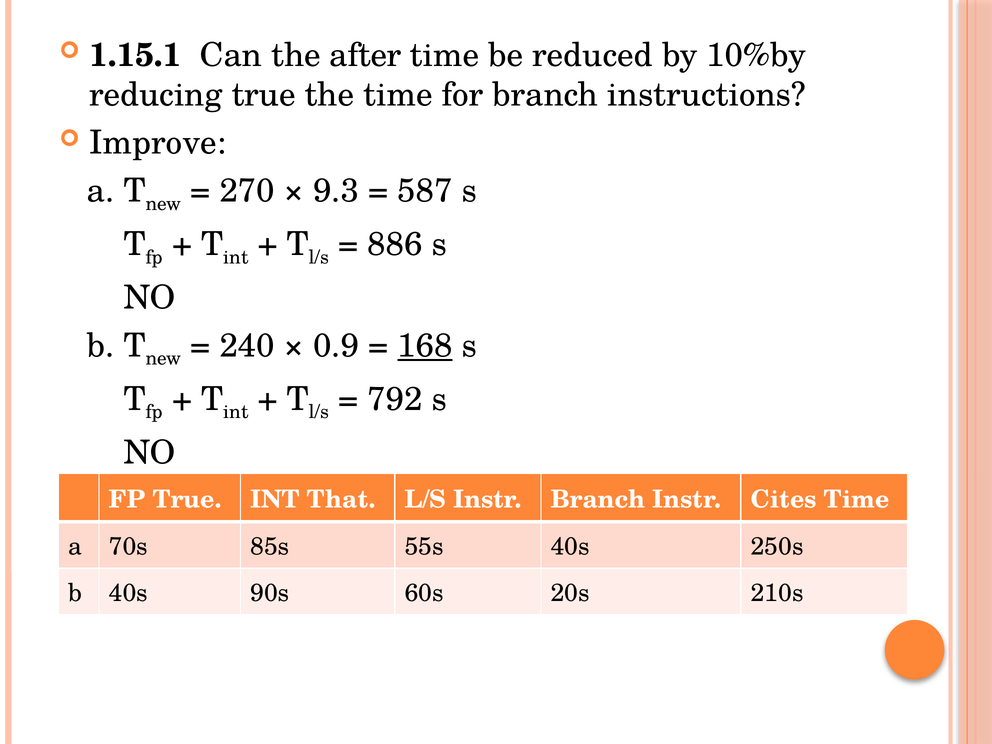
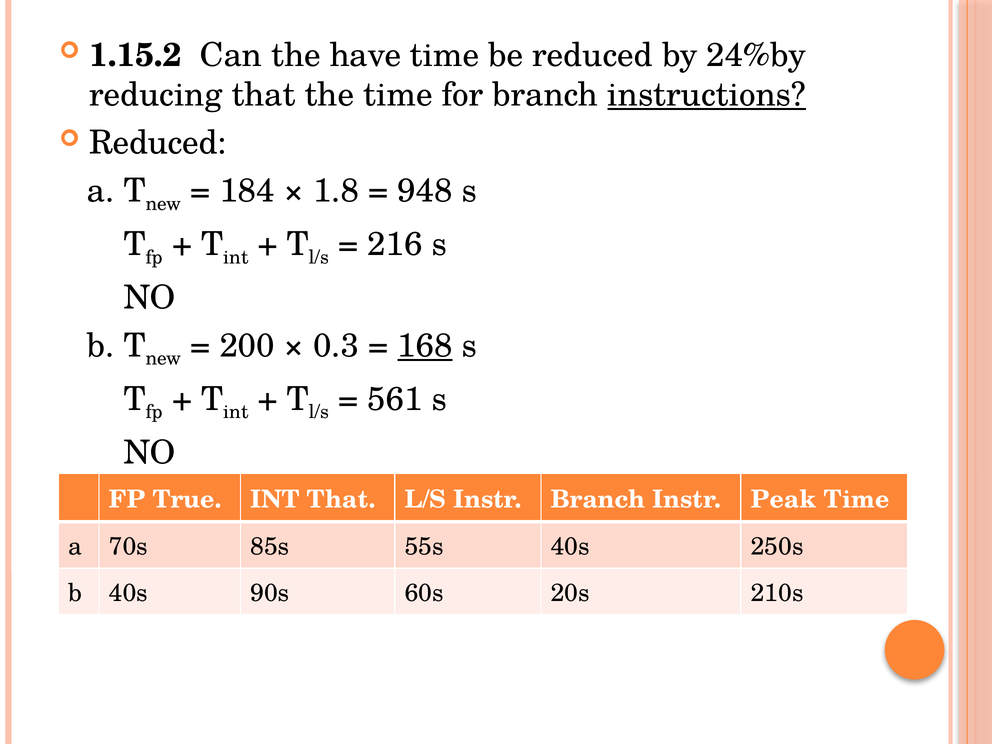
1.15.1: 1.15.1 -> 1.15.2 (135, 55)
after: after -> have (366, 55)
10%by: 10%by -> 24%by (756, 55)
reducing true: true -> that (264, 95)
instructions underline: none -> present (707, 95)
Improve: Improve -> Reduced (158, 143)
270: 270 -> 184 (247, 191)
9.3: 9.3 -> 1.8 (336, 191)
587: 587 -> 948 (425, 191)
886: 886 -> 216 (395, 244)
240: 240 -> 200 (247, 346)
0.9: 0.9 -> 0.3 (336, 346)
792: 792 -> 561 (395, 399)
Cites: Cites -> Peak (784, 499)
